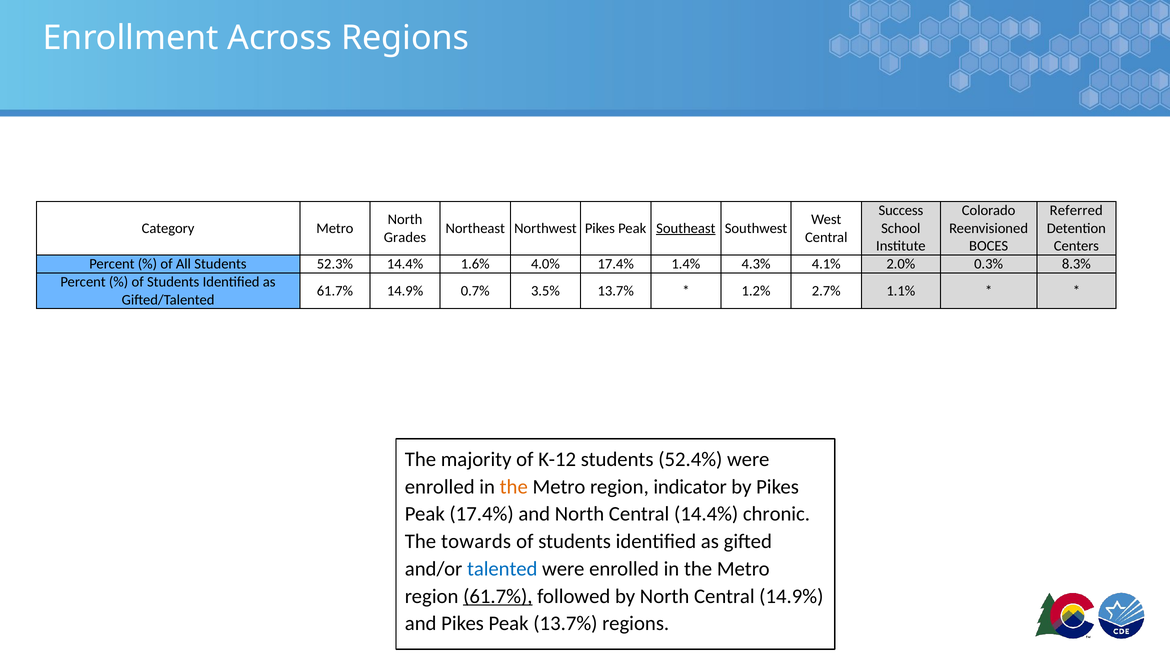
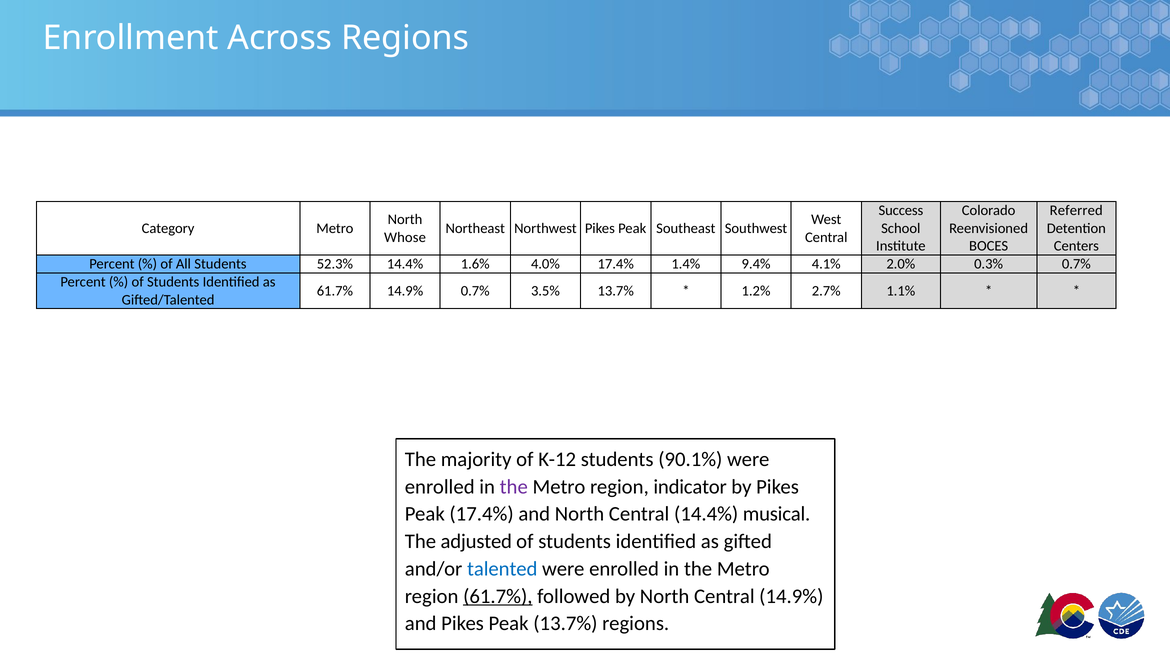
Southeast underline: present -> none (686, 228)
Grades: Grades -> Whose (405, 237)
4.3%: 4.3% -> 9.4% (756, 264)
0.3% 8.3%: 8.3% -> 0.7% (1076, 264)
52.4%: 52.4% -> 90.1% (690, 460)
the colour: orange -> purple (514, 487)
chronic: chronic -> musical (777, 514)
towards: towards -> adjusted (476, 542)
